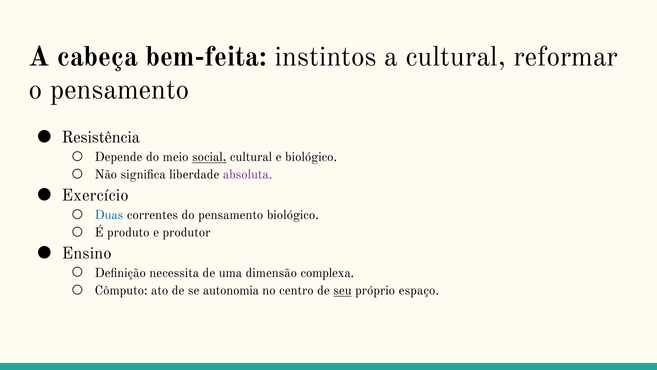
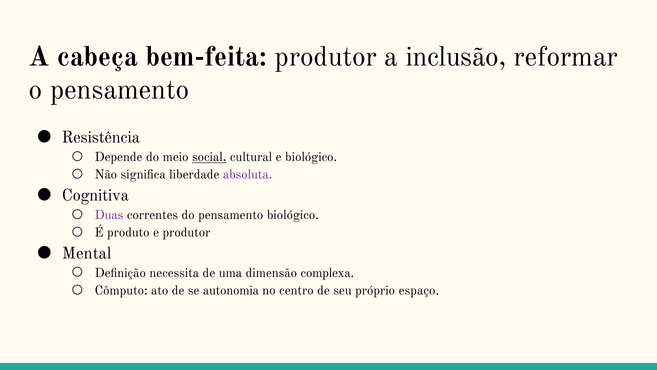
bem-feita instintos: instintos -> produtor (326, 57)
a cultural: cultural -> inclusão (456, 57)
Exercício: Exercício -> Cognitiva (95, 195)
Duas colour: blue -> purple (109, 215)
Ensino: Ensino -> Mental (87, 253)
seu underline: present -> none (343, 290)
